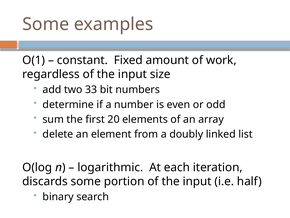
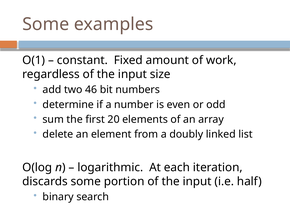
33: 33 -> 46 (91, 89)
